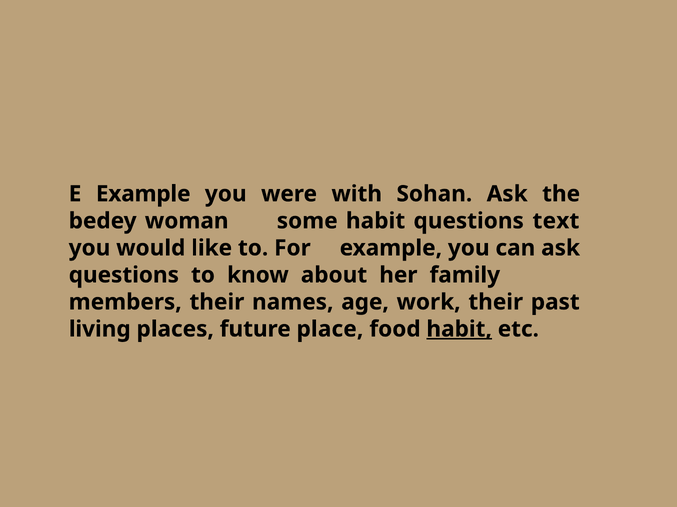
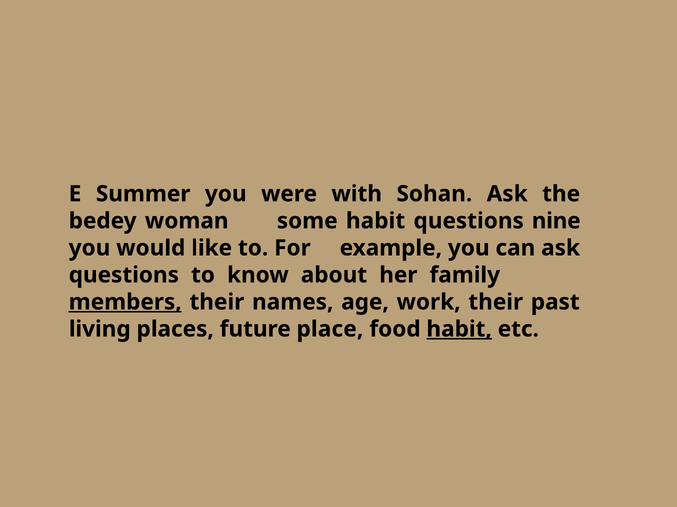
E Example: Example -> Summer (143, 194)
text: text -> nine (556, 221)
members underline: none -> present (125, 302)
